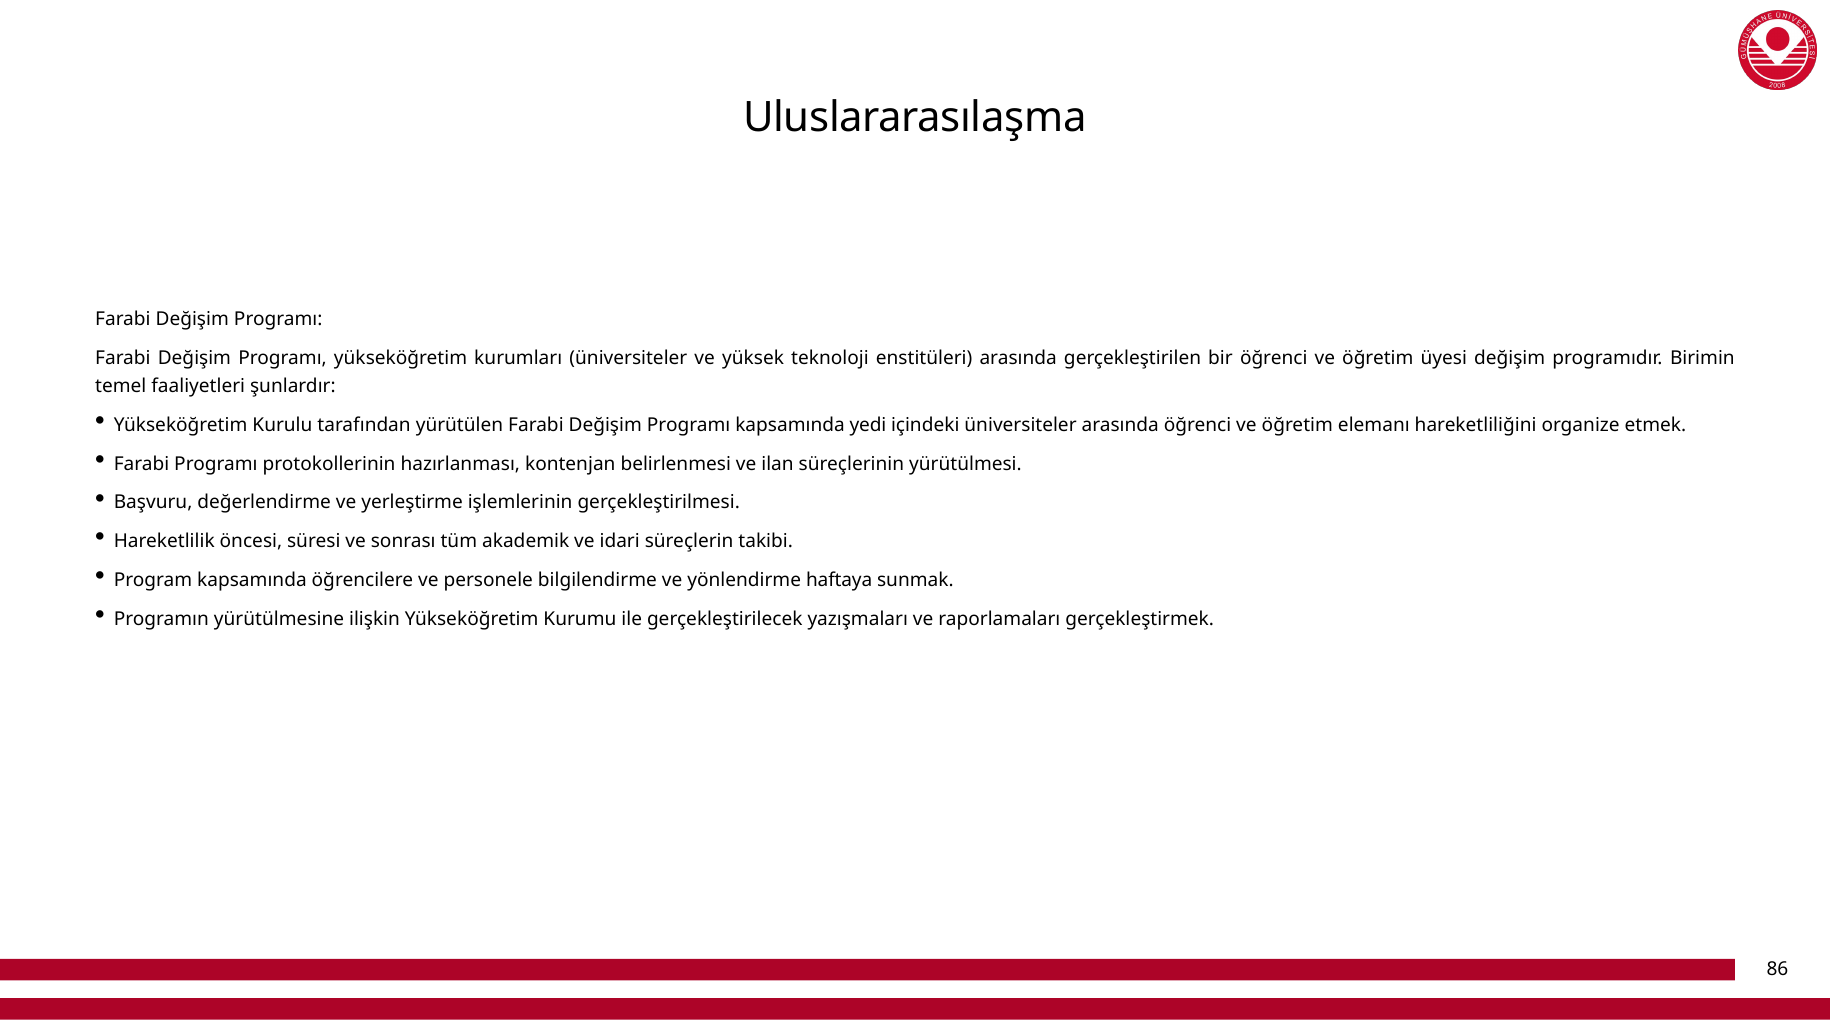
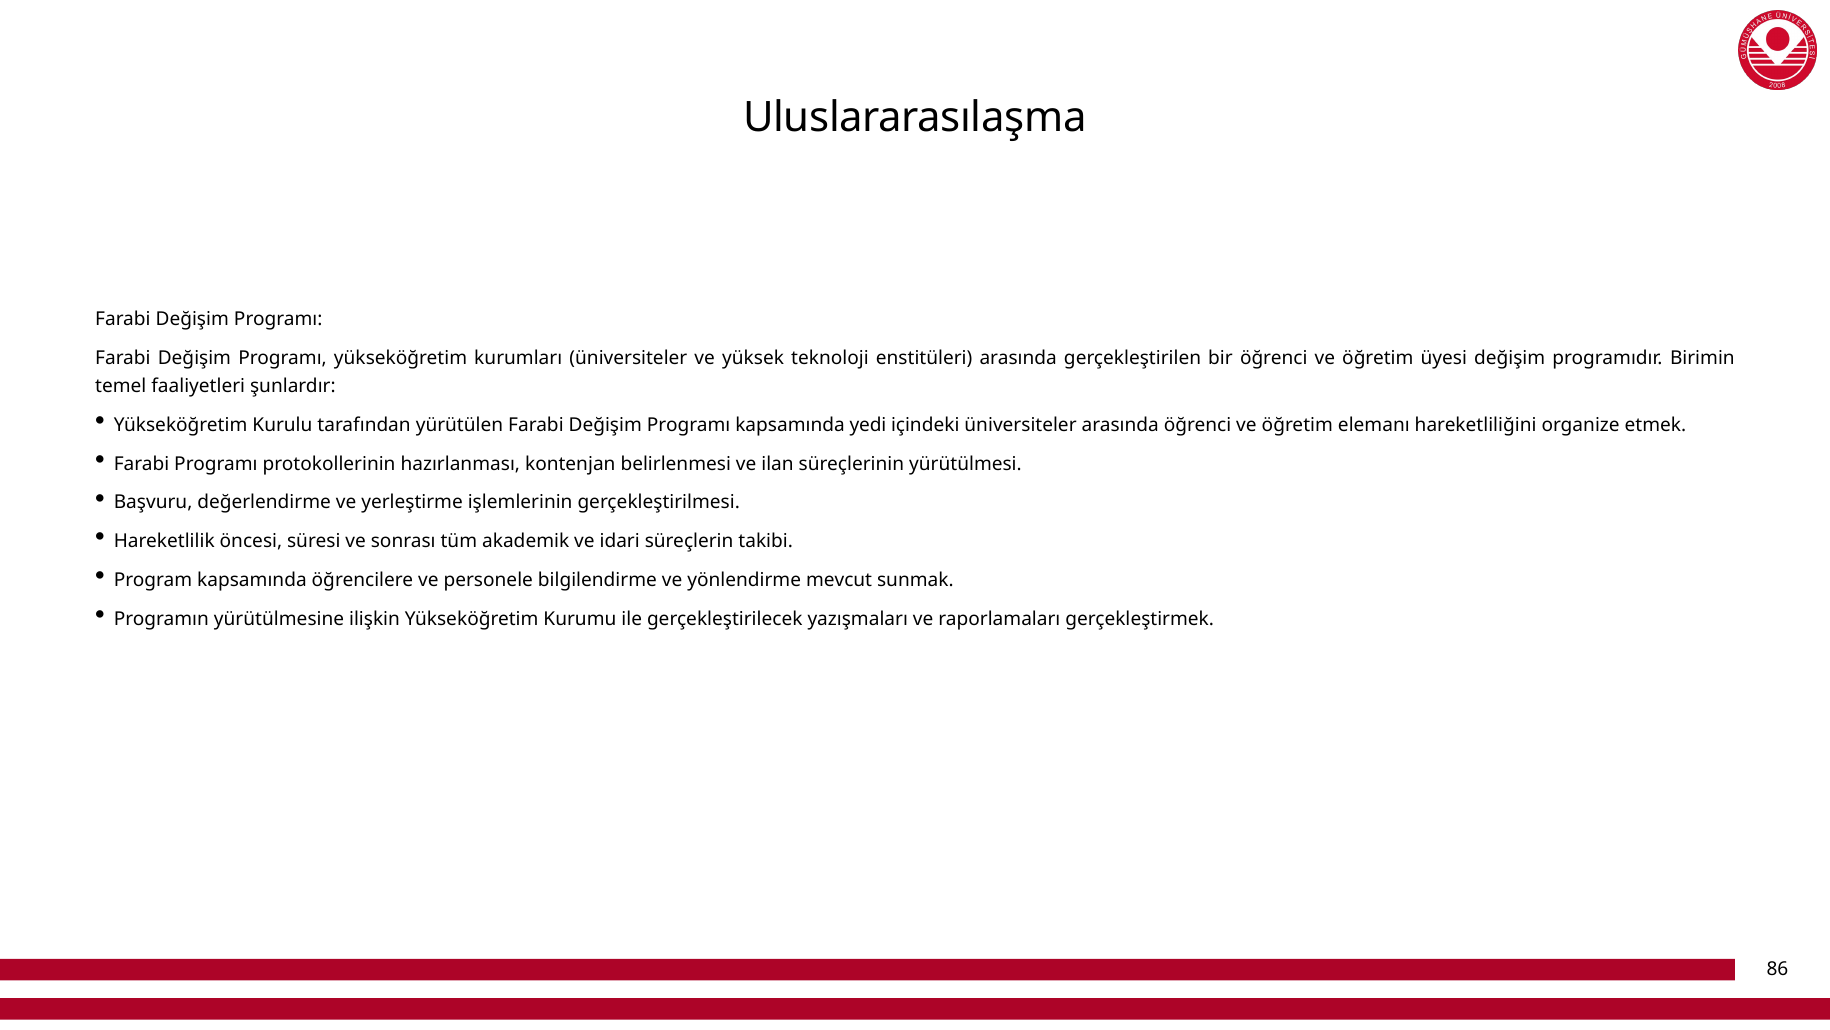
haftaya: haftaya -> mevcut (839, 580)
